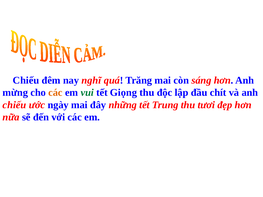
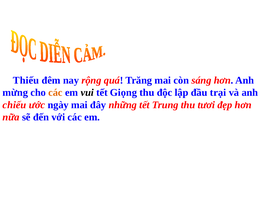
Chiếu: Chiếu -> Thiếu (26, 80)
nghĩ: nghĩ -> rộng (91, 80)
vui colour: green -> black (87, 93)
chít: chít -> trại (218, 93)
